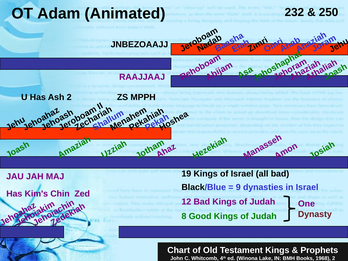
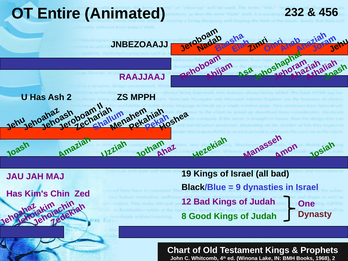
Adam: Adam -> Entire (59, 13)
250: 250 -> 456 (329, 12)
